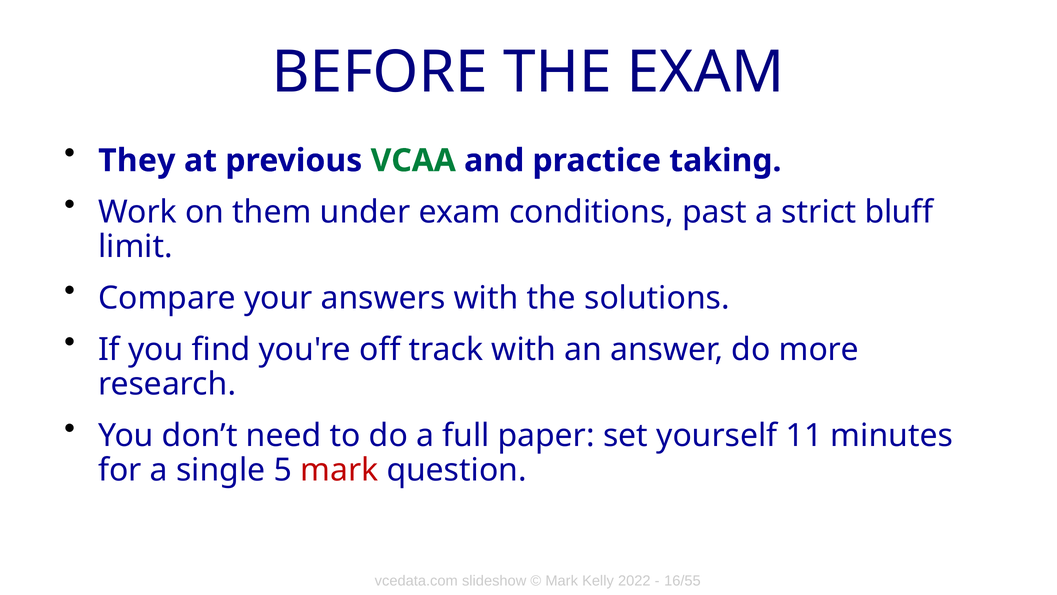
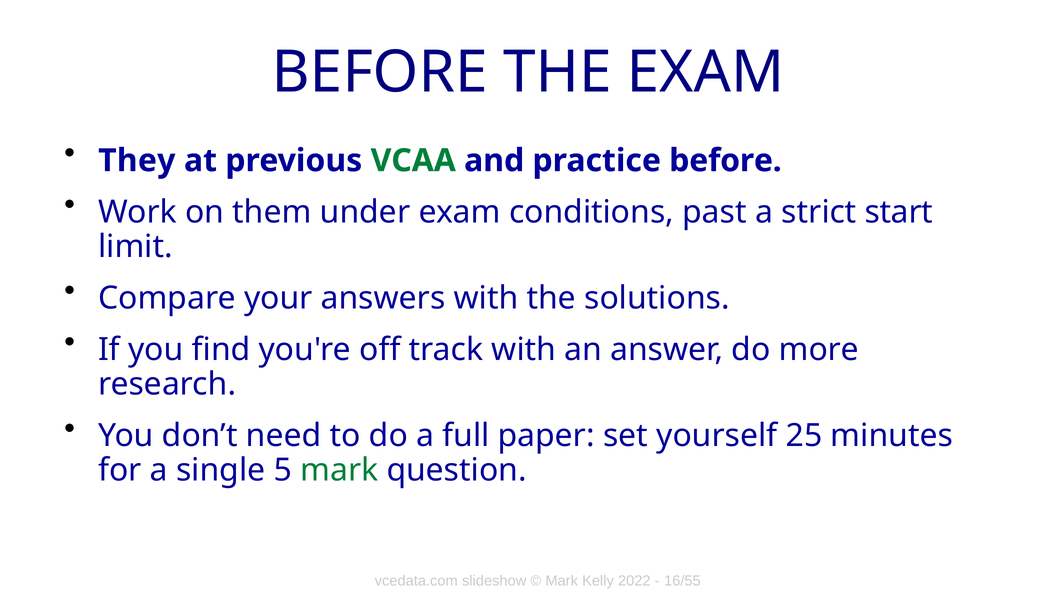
practice taking: taking -> before (725, 161)
bluff: bluff -> start (899, 212)
11: 11 -> 25 (804, 435)
mark colour: red -> green (339, 470)
